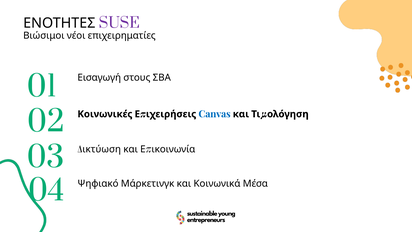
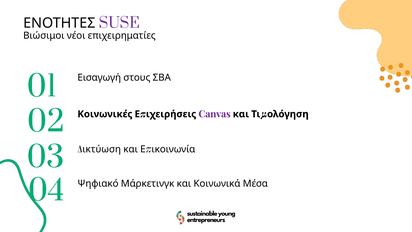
Canvas colour: blue -> purple (215, 114)
